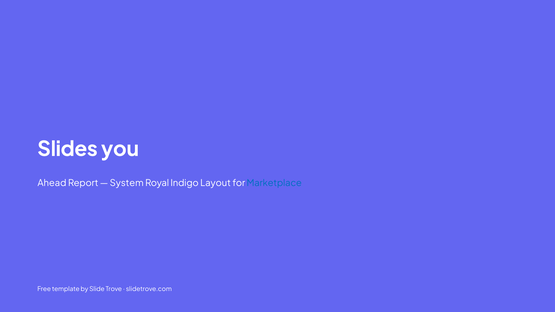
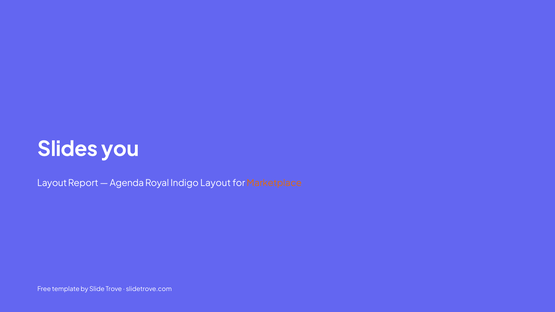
Ahead: Ahead -> Layout (52, 183)
System: System -> Agenda (127, 183)
Marketplace colour: blue -> orange (274, 183)
